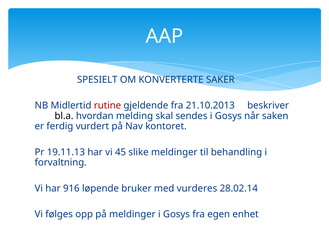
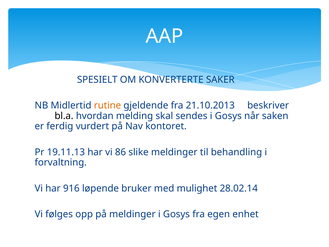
rutine colour: red -> orange (107, 105)
45: 45 -> 86 (121, 152)
vurderes: vurderes -> mulighet (197, 188)
